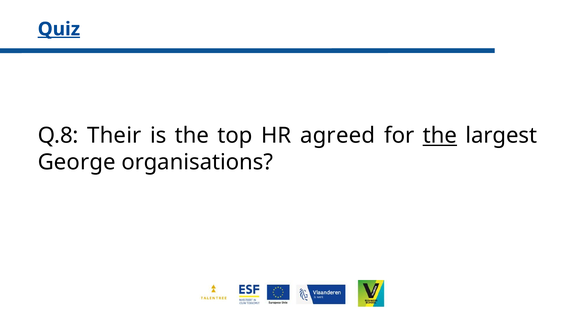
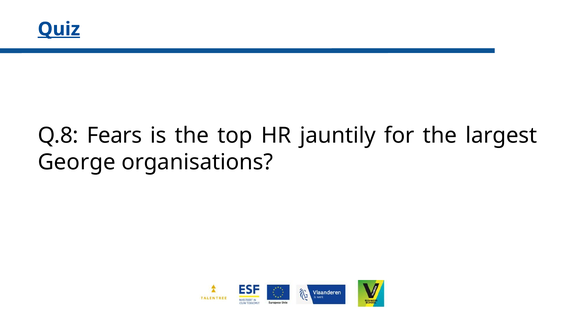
Their: Their -> Fears (115, 135)
agreed: agreed -> jauntily (338, 135)
the underline: present -> none (440, 135)
